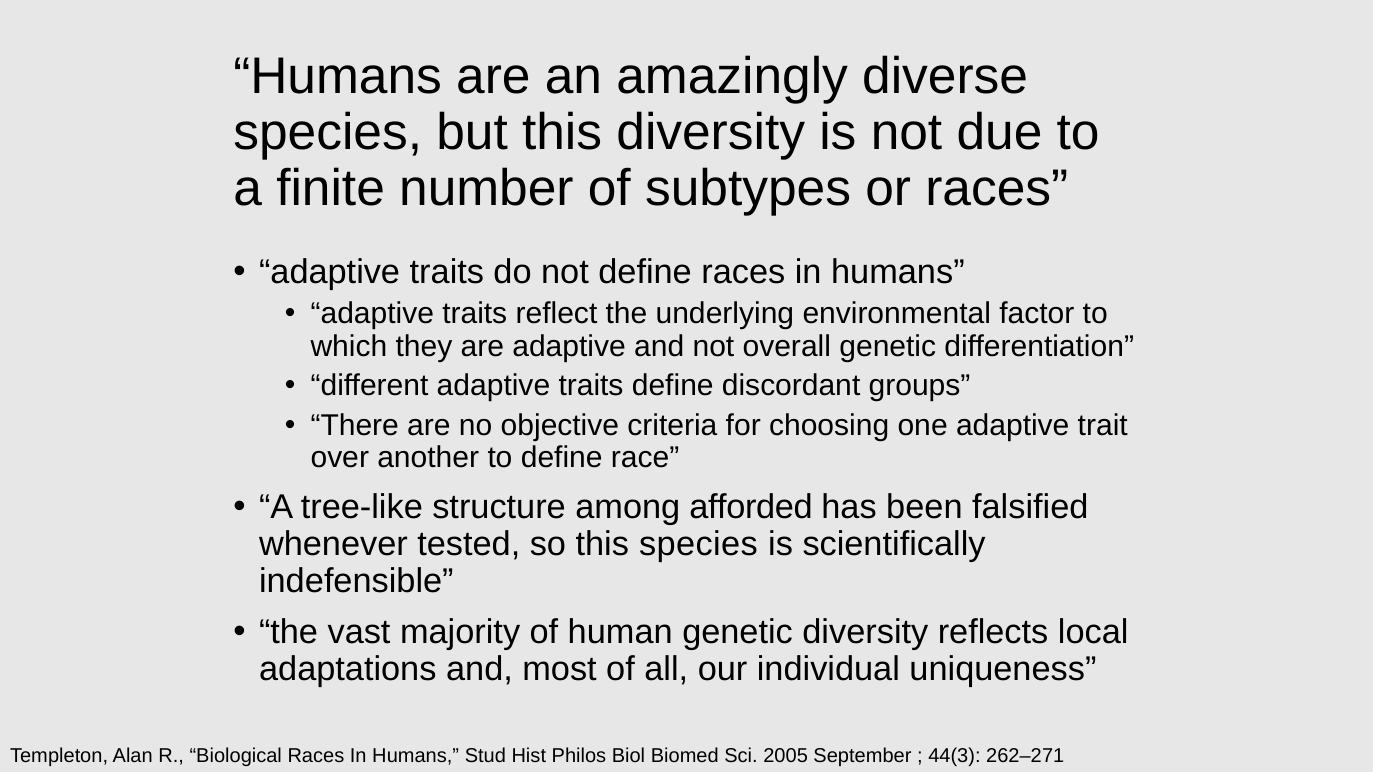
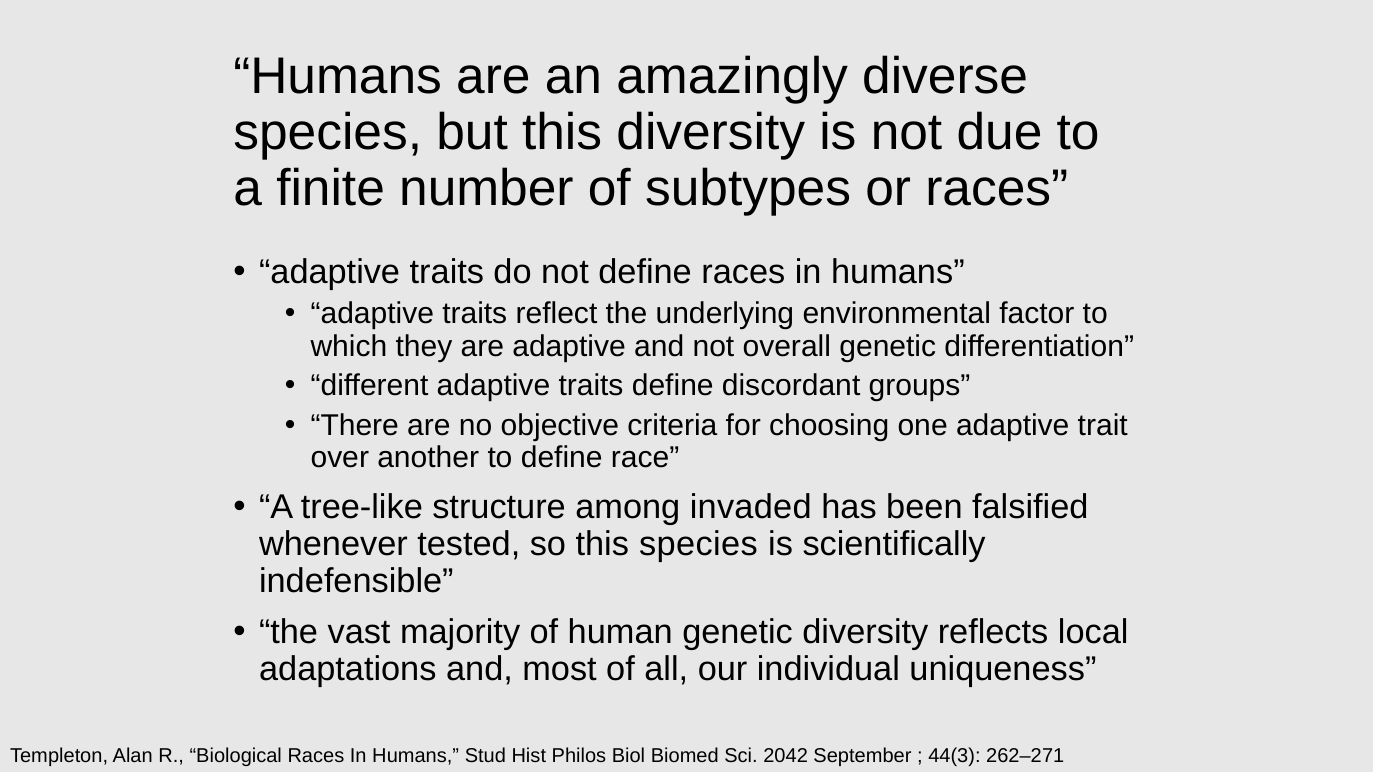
afforded: afforded -> invaded (751, 507)
2005: 2005 -> 2042 (786, 756)
